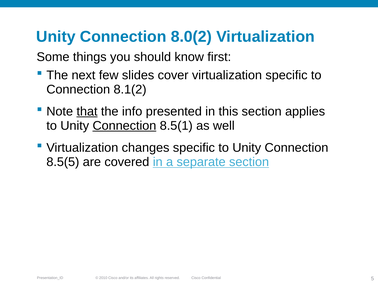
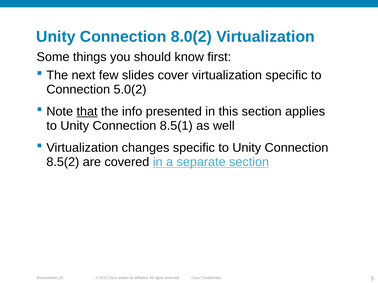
8.1(2: 8.1(2 -> 5.0(2 (130, 90)
Connection underline: present -> none (124, 126)
8.5(5: 8.5(5 -> 8.5(2 (63, 162)
